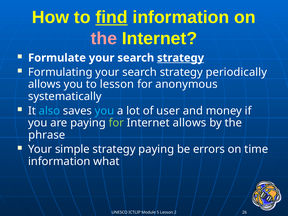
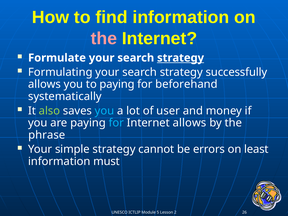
find underline: present -> none (112, 17)
periodically: periodically -> successfully (236, 72)
to lesson: lesson -> paying (117, 84)
anonymous: anonymous -> beforehand (186, 84)
also colour: light blue -> light green (49, 111)
for colour: light green -> light blue (116, 123)
strategy paying: paying -> cannot (156, 149)
time: time -> least (256, 149)
what: what -> must (107, 161)
